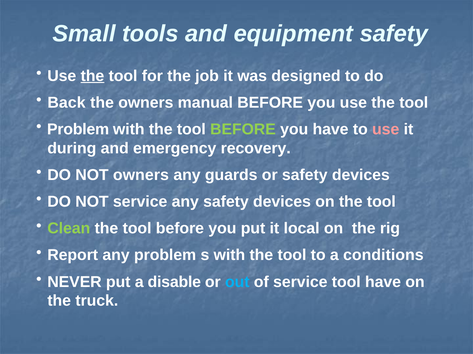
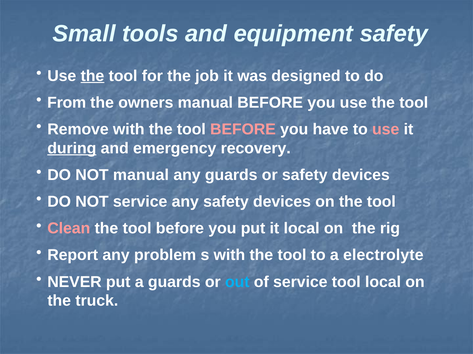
Back: Back -> From (67, 103)
Problem: Problem -> Remove (78, 130)
BEFORE colour: light green -> pink (243, 130)
during underline: none -> present (72, 148)
NOT owners: owners -> manual (141, 175)
Clean colour: light green -> pink (69, 229)
conditions: conditions -> electrolyte (383, 256)
a disable: disable -> guards (174, 282)
tool have: have -> local (383, 282)
